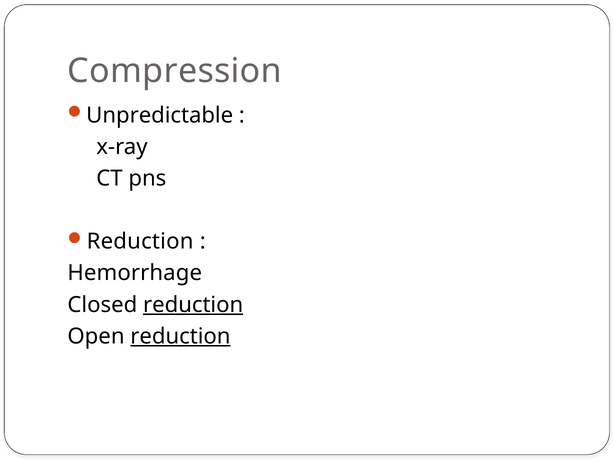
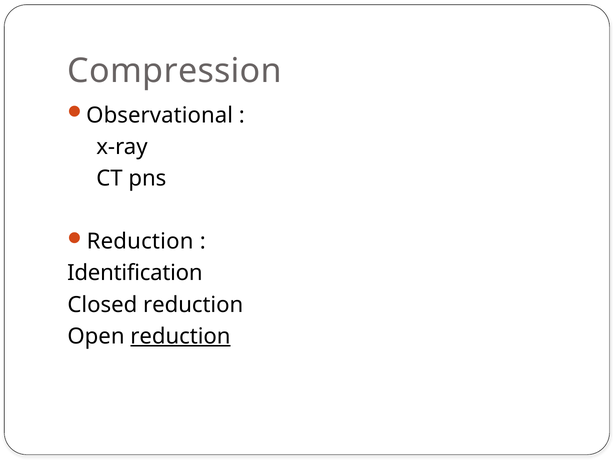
Unpredictable: Unpredictable -> Observational (160, 115)
Hemorrhage: Hemorrhage -> Identification (135, 273)
reduction underline: present -> none (193, 304)
